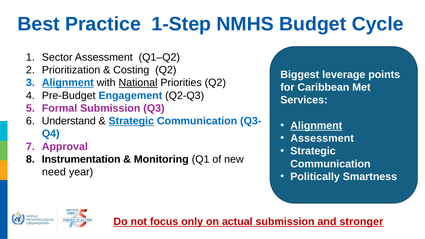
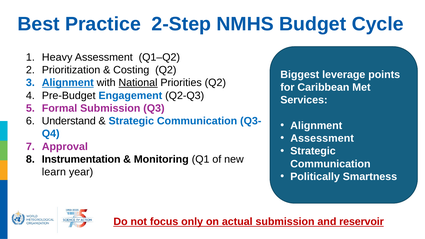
1-Step: 1-Step -> 2-Step (181, 24)
Sector: Sector -> Heavy (57, 57)
Strategic underline: present -> none (131, 121)
Alignment underline: present -> none (316, 126)
need: need -> learn (54, 172)
stronger: stronger -> reservoir (361, 222)
